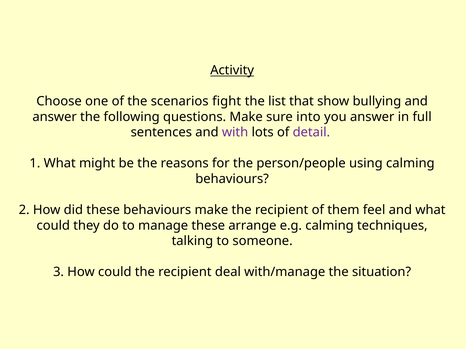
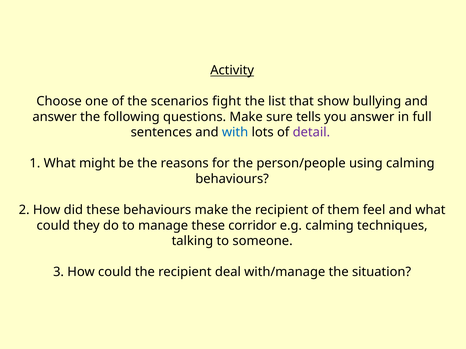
into: into -> tells (309, 117)
with colour: purple -> blue (235, 132)
arrange: arrange -> corridor (252, 226)
